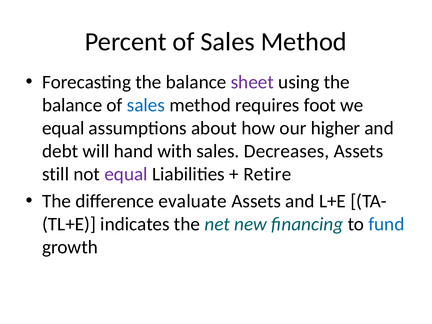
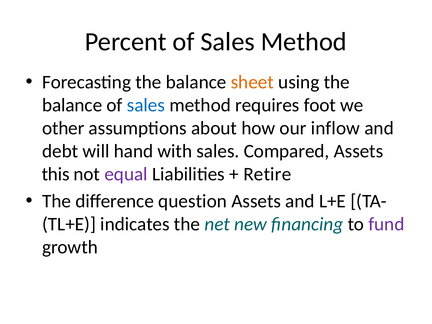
sheet colour: purple -> orange (252, 82)
equal: equal -> other (63, 128)
higher: higher -> inflow (335, 128)
Decreases: Decreases -> Compared (287, 151)
still: still -> this (56, 174)
evaluate: evaluate -> question (193, 201)
fund colour: blue -> purple (386, 224)
